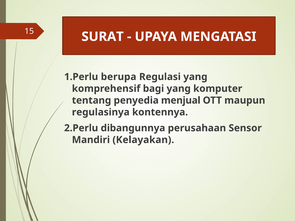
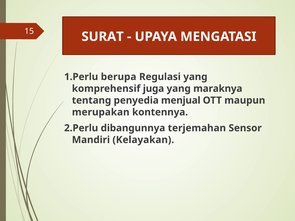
bagi: bagi -> juga (154, 89)
komputer: komputer -> maraknya (218, 89)
regulasinya: regulasinya -> merupakan (101, 112)
perusahaan: perusahaan -> terjemahan (197, 128)
